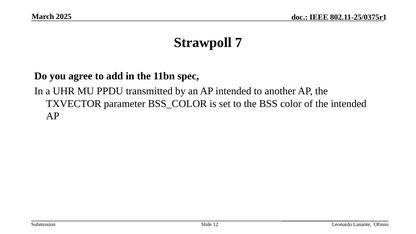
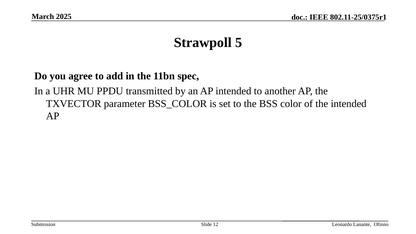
7: 7 -> 5 (239, 43)
